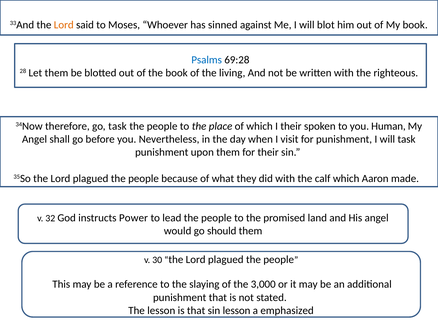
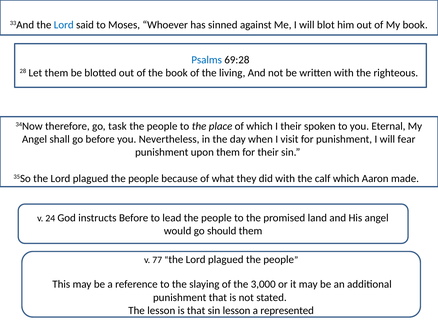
Lord colour: orange -> blue (64, 25)
Human: Human -> Eternal (388, 126)
will task: task -> fear (407, 139)
32: 32 -> 24 (50, 219)
instructs Power: Power -> Before (134, 218)
30: 30 -> 77 (157, 260)
emphasized: emphasized -> represented (287, 311)
